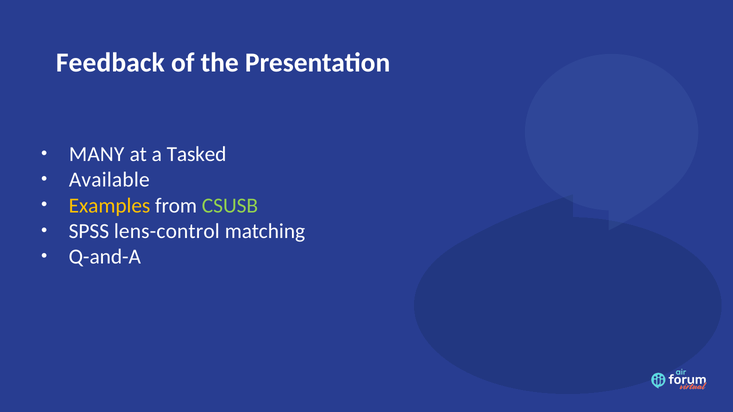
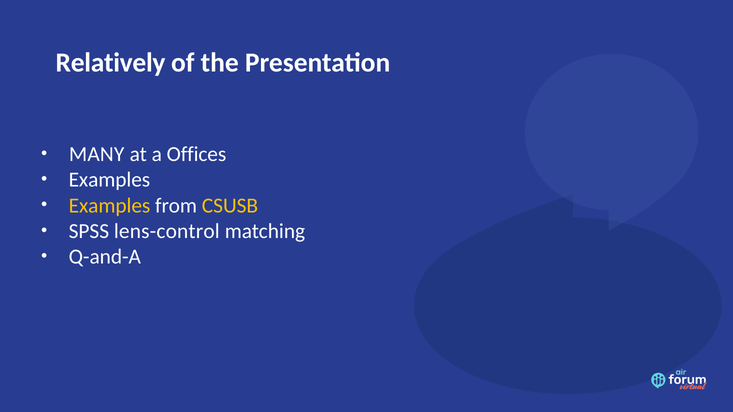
Feedback: Feedback -> Relatively (111, 63)
Tasked: Tasked -> Offices (197, 154)
Available: Available -> Examples (109, 180)
CSUSB colour: light green -> yellow (230, 206)
